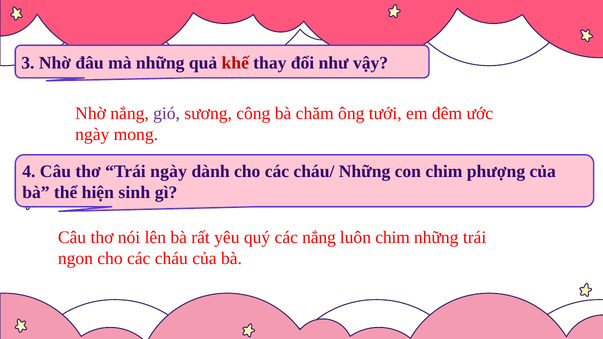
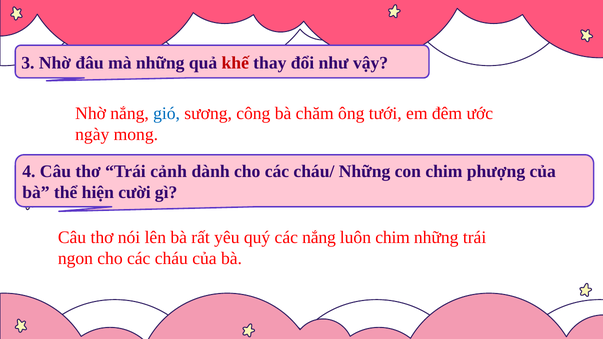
gió colour: purple -> blue (167, 114)
Trái ngày: ngày -> cảnh (169, 171)
sinh: sinh -> cười (134, 193)
